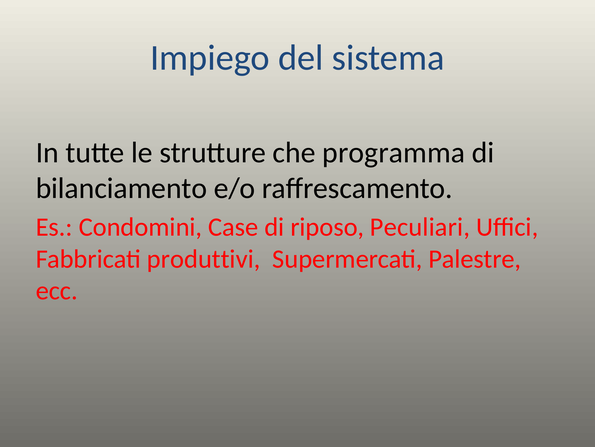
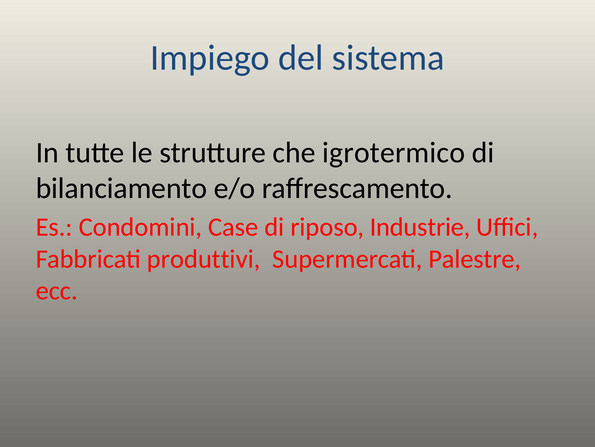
programma: programma -> igrotermico (394, 152)
Peculiari: Peculiari -> Industrie (420, 227)
